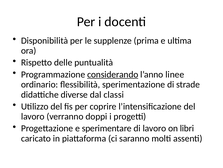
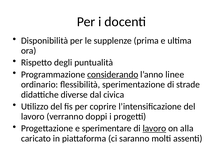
delle: delle -> degli (63, 62)
classi: classi -> civica (114, 94)
lavoro underline: none -> present (154, 128)
libri: libri -> alla (187, 128)
